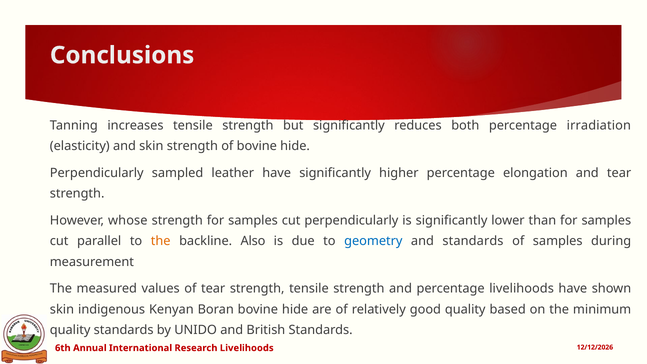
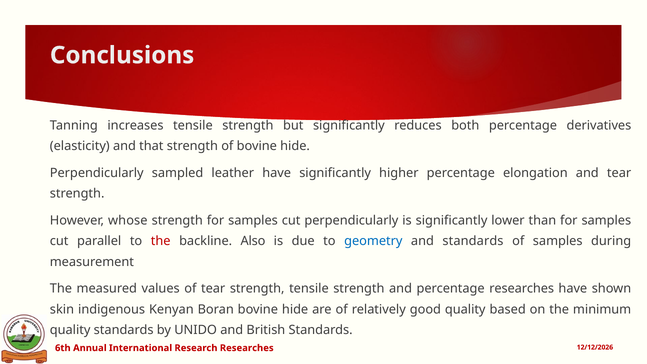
irradiation: irradiation -> derivatives (599, 125)
and skin: skin -> that (151, 146)
the colour: orange -> red (161, 241)
percentage livelihoods: livelihoods -> researches (522, 289)
Research Livelihoods: Livelihoods -> Researches (247, 348)
